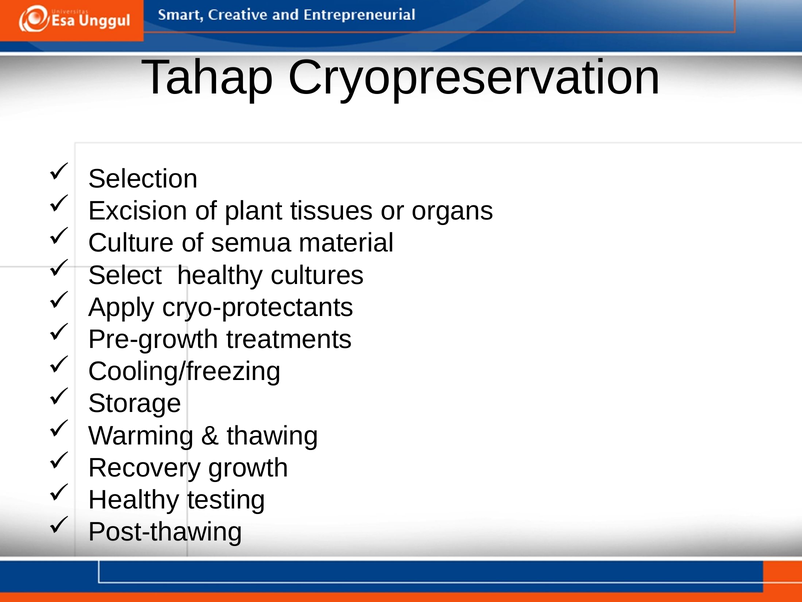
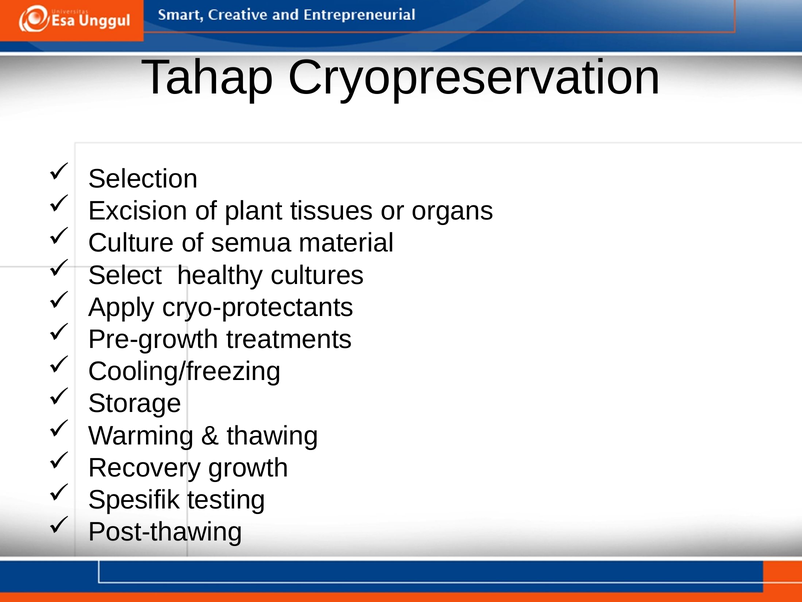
Healthy: Healthy -> Spesifik (134, 500)
